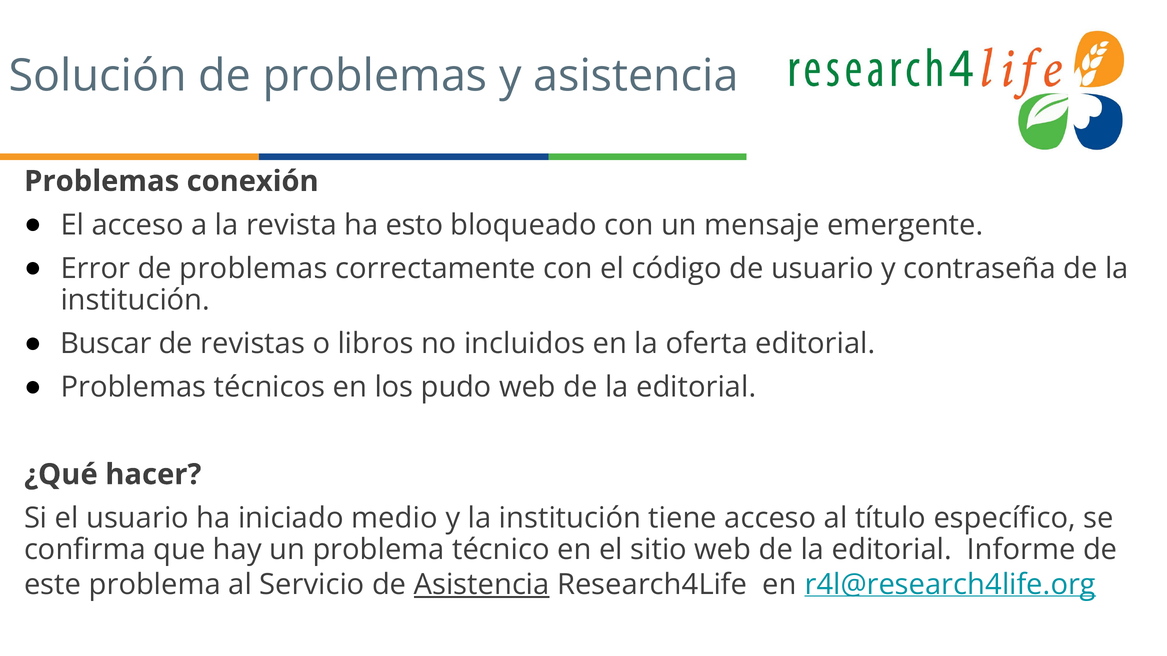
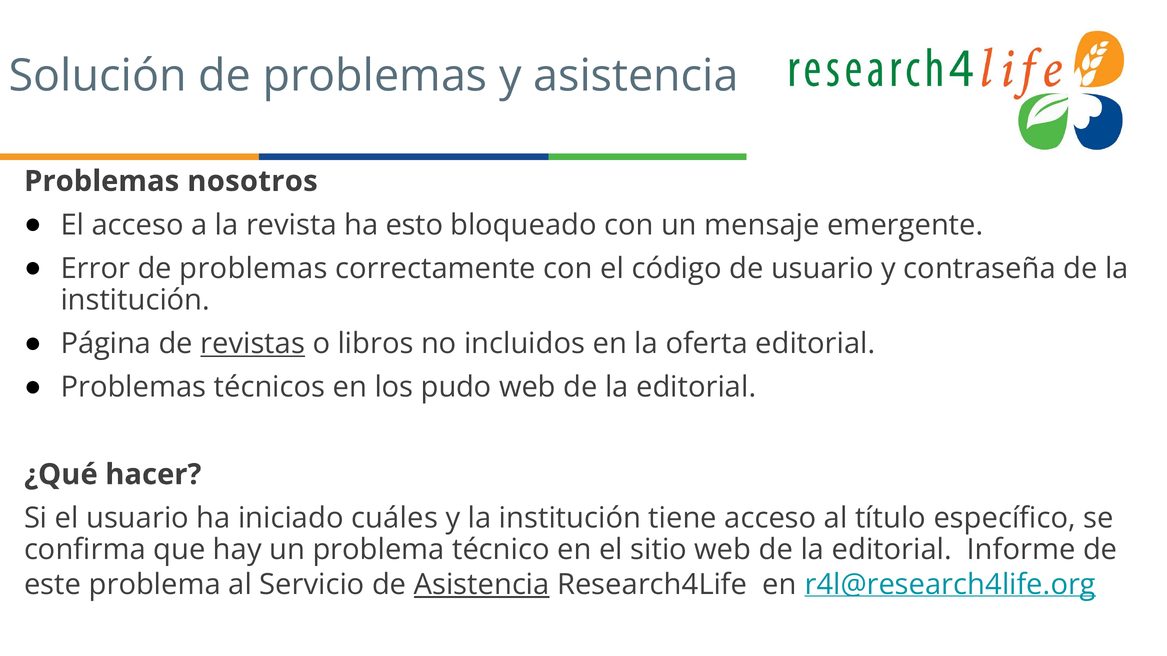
conexión: conexión -> nosotros (252, 181)
Buscar: Buscar -> Página (106, 344)
revistas underline: none -> present (253, 344)
medio: medio -> cuáles (395, 518)
